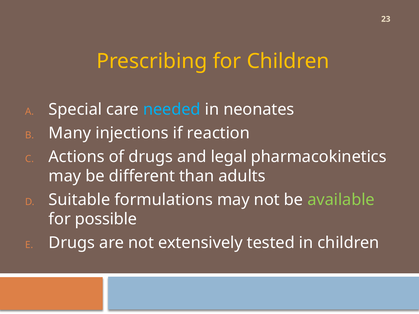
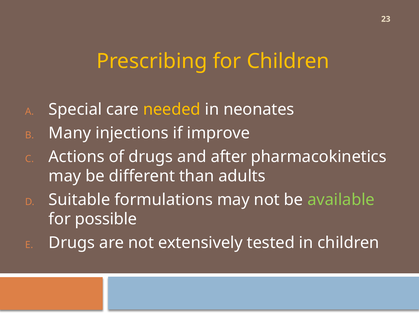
needed colour: light blue -> yellow (172, 110)
reaction: reaction -> improve (218, 133)
legal: legal -> after (229, 157)
